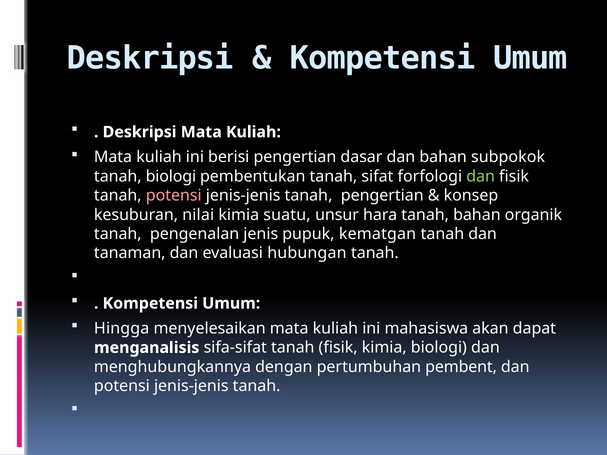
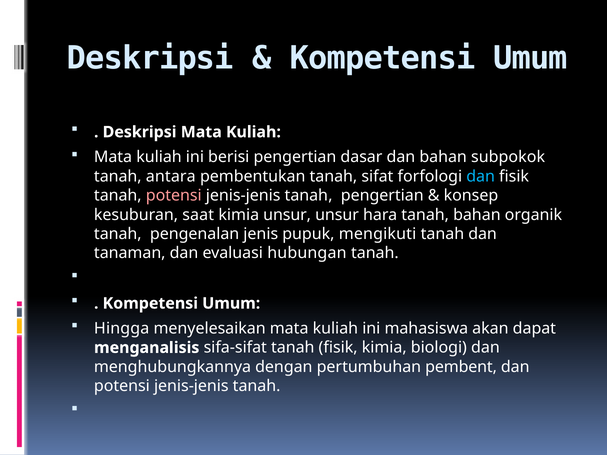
tanah biologi: biologi -> antara (171, 176)
dan colour: light green -> light blue (481, 176)
nilai: nilai -> saat (198, 215)
kimia suatu: suatu -> unsur (287, 215)
kematgan: kematgan -> mengikuti (378, 234)
